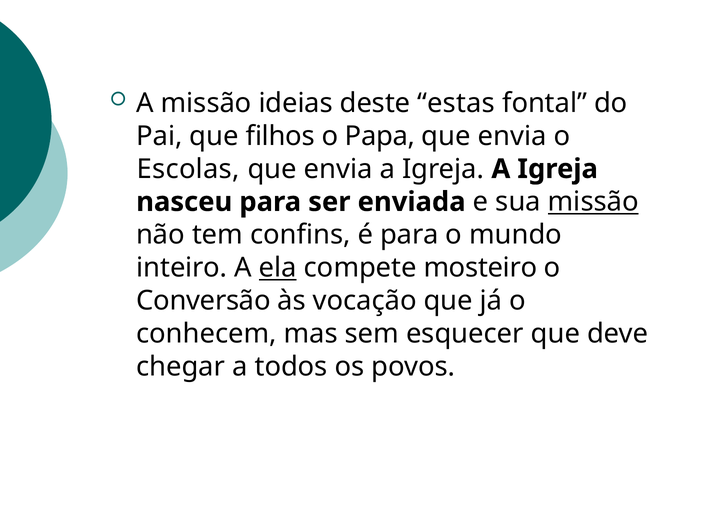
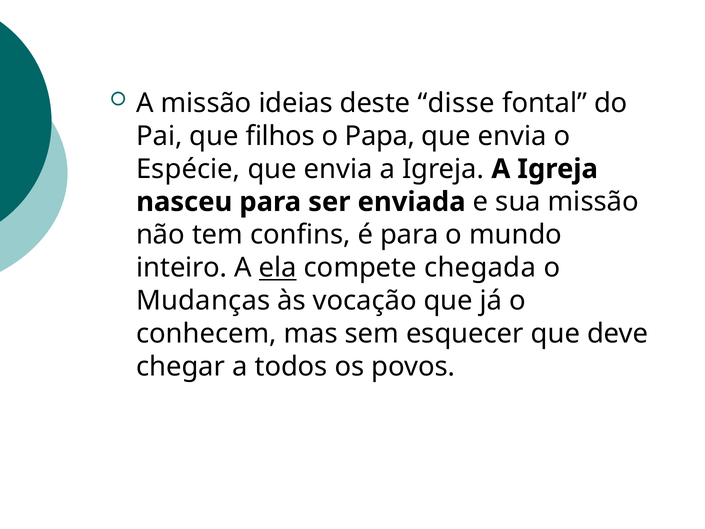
estas: estas -> disse (456, 103)
Escolas: Escolas -> Espécie (188, 169)
missão underline: present -> none (593, 202)
mosteiro: mosteiro -> chegada (480, 268)
Conversão: Conversão -> Mudanças (203, 301)
